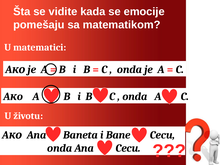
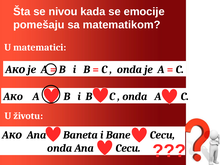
vidite: vidite -> nivou (63, 12)
